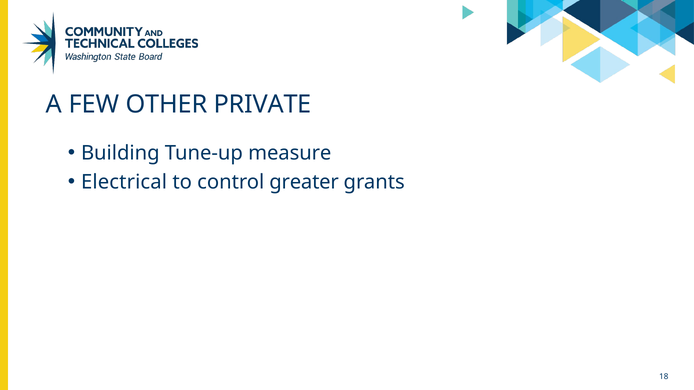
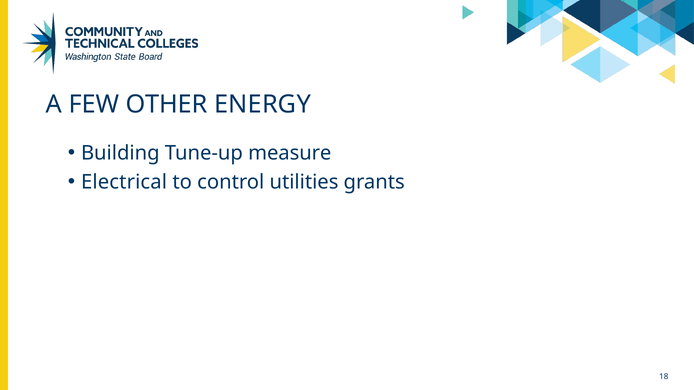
PRIVATE: PRIVATE -> ENERGY (263, 104)
greater: greater -> utilities (304, 182)
